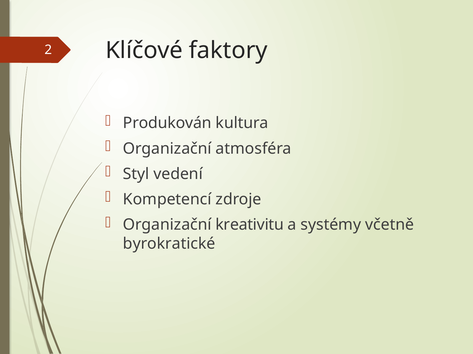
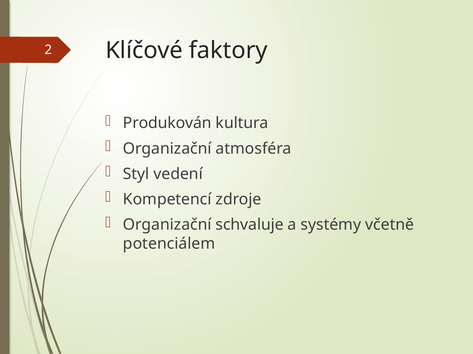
kreativitu: kreativitu -> schvaluje (250, 225)
byrokratické: byrokratické -> potenciálem (169, 244)
